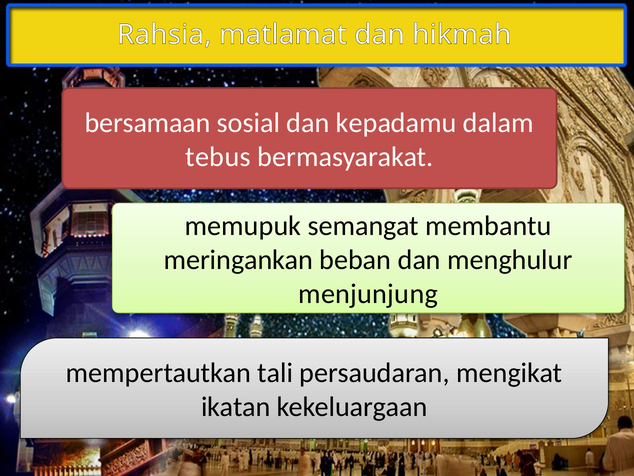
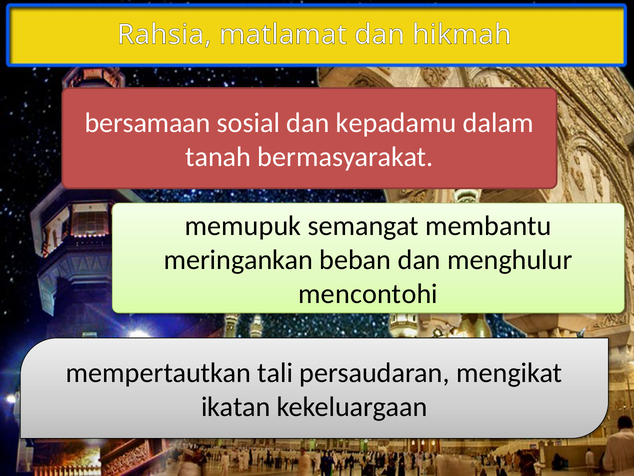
tebus: tebus -> tanah (218, 157)
menjunjung: menjunjung -> mencontohi (368, 293)
